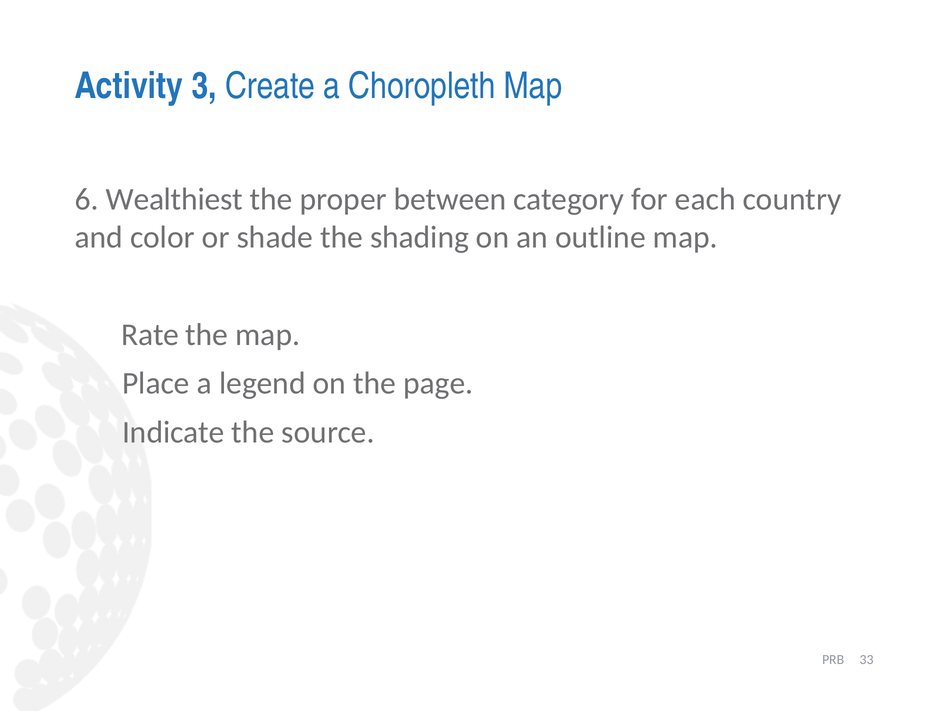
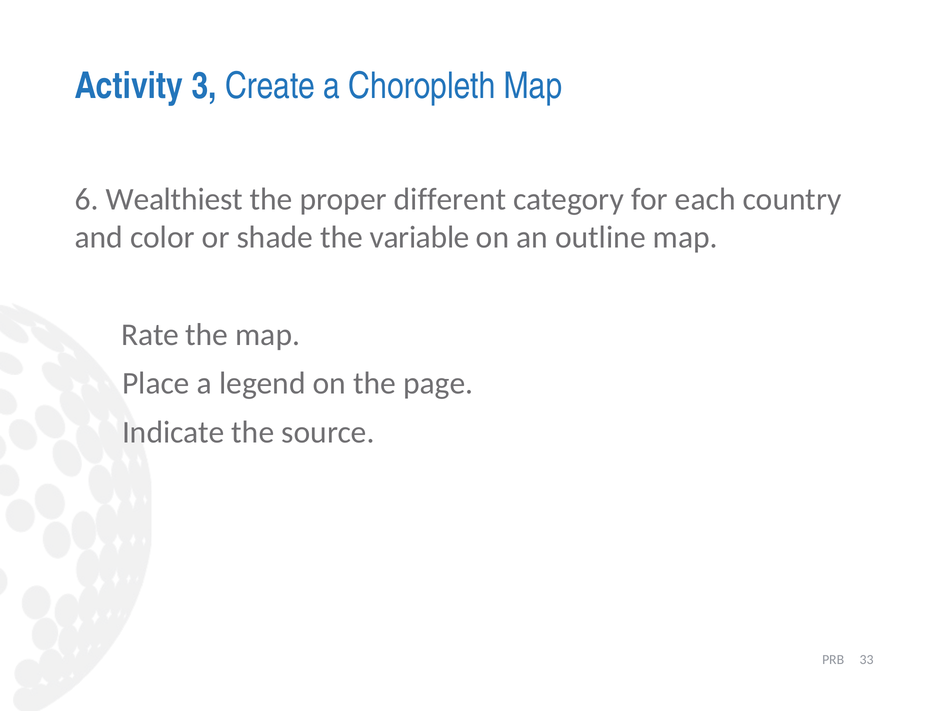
between: between -> different (450, 199)
shading: shading -> variable (420, 237)
